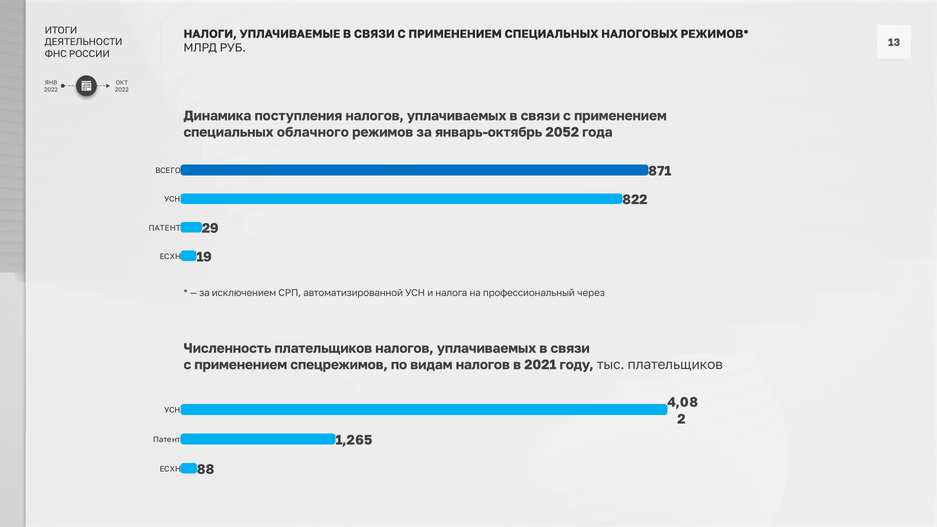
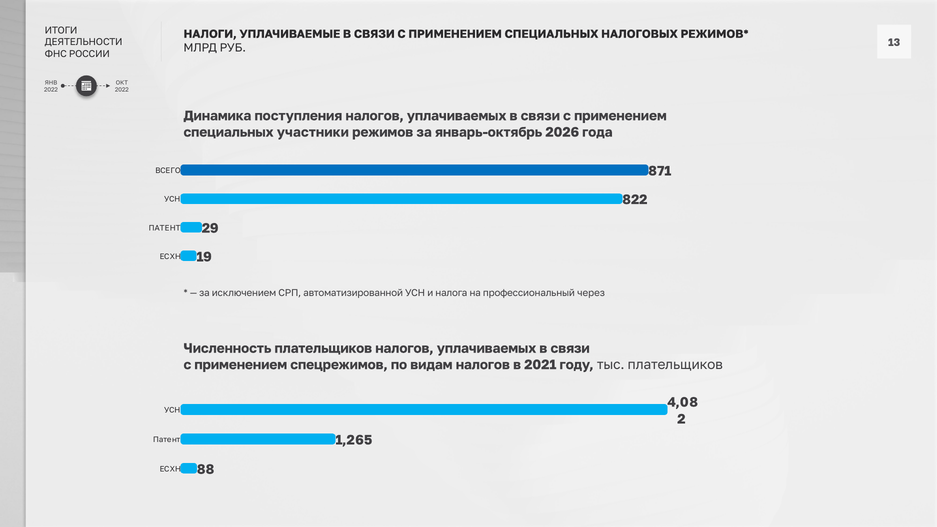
облачного: облачного -> участники (313, 132)
2052: 2052 -> 2026 (562, 132)
